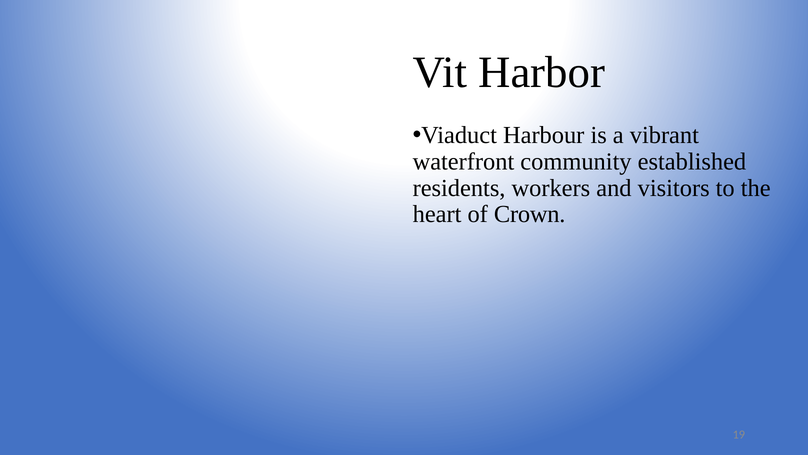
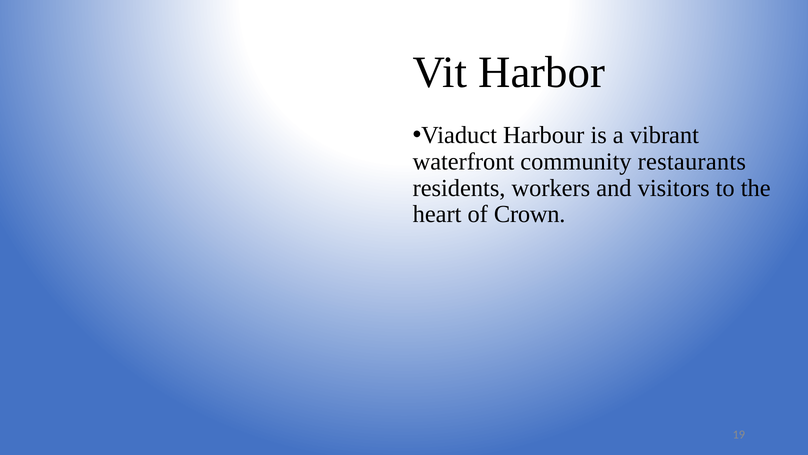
established: established -> restaurants (692, 161)
